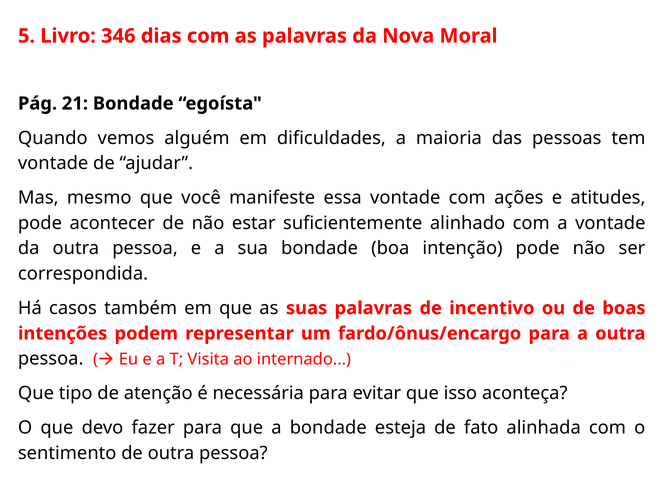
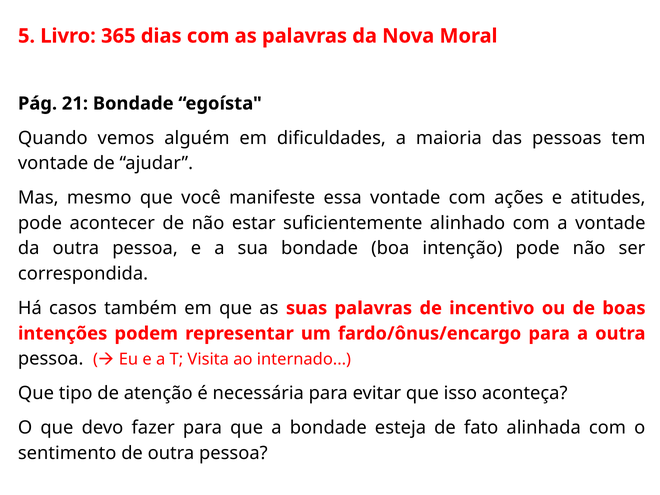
346: 346 -> 365 (118, 36)
